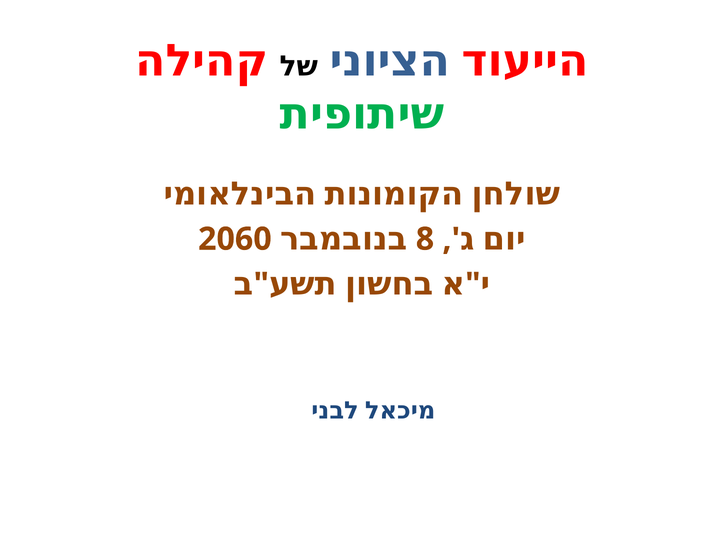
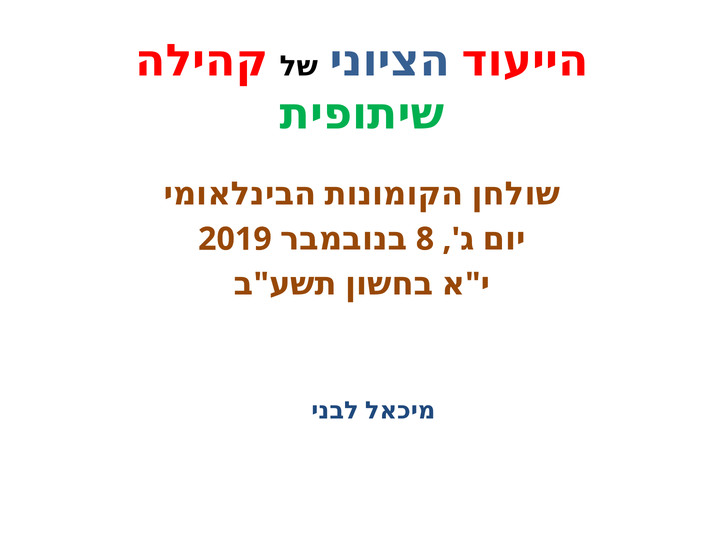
2060: 2060 -> 2019 (235, 239)
